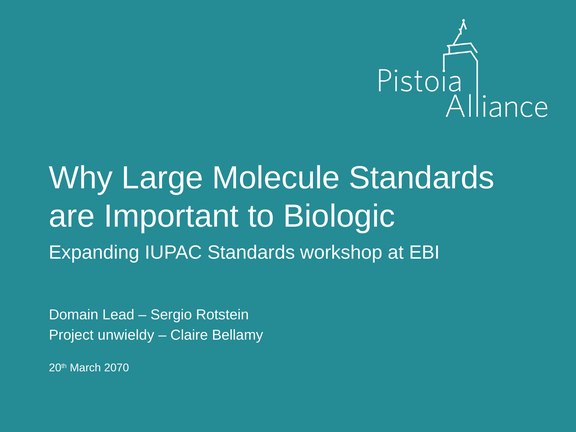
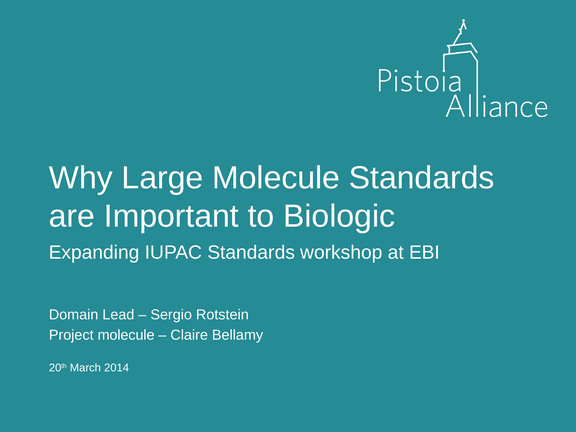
Project unwieldy: unwieldy -> molecule (126, 335)
2070: 2070 -> 2014 (117, 368)
